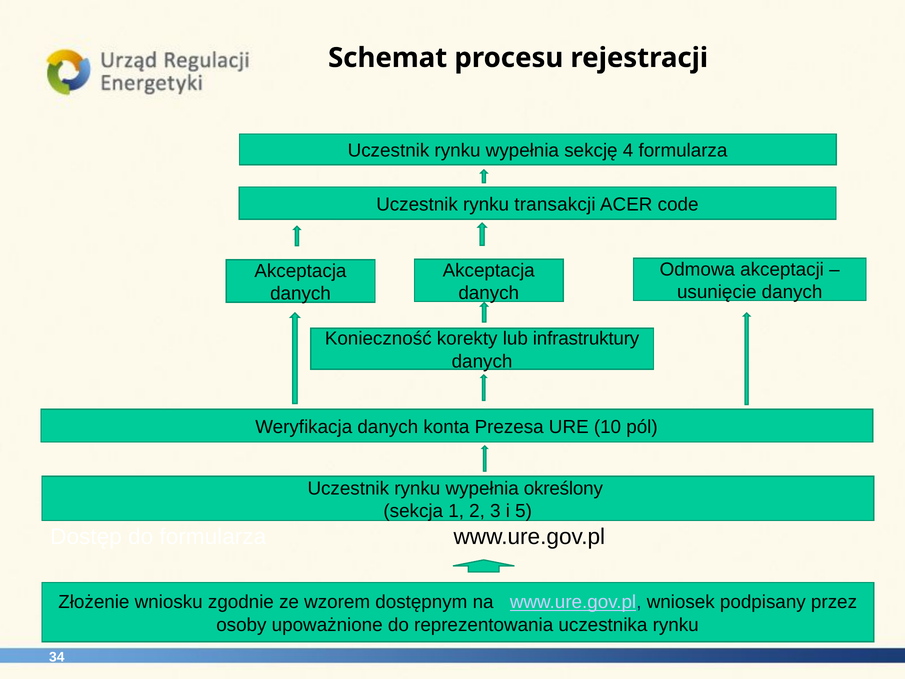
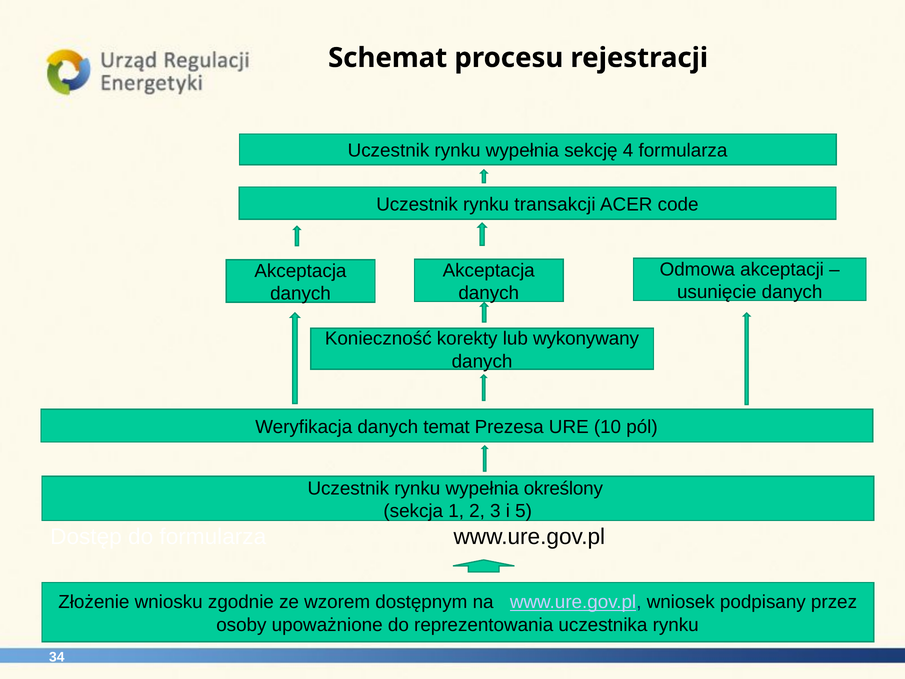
infrastruktury: infrastruktury -> wykonywany (586, 339)
konta: konta -> temat (447, 427)
